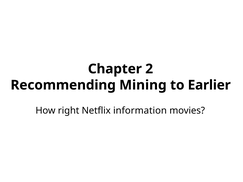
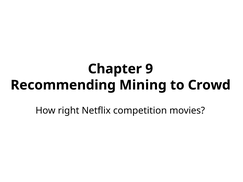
2: 2 -> 9 (149, 69)
Earlier: Earlier -> Crowd (209, 85)
information: information -> competition (140, 111)
